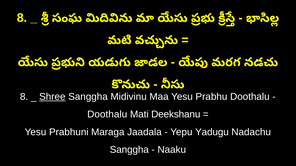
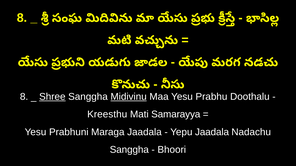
Midivinu underline: none -> present (129, 97)
Doothalu: Doothalu -> Kreesthu (107, 115)
Deekshanu: Deekshanu -> Samarayya (176, 115)
Yepu Yadugu: Yadugu -> Jaadala (212, 132)
Naaku: Naaku -> Bhoori (172, 150)
